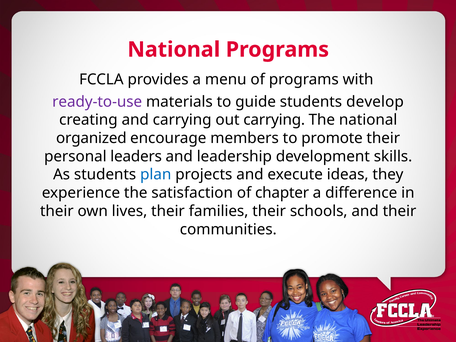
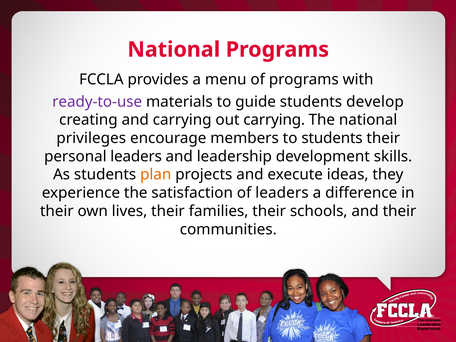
organized: organized -> privileges (91, 138)
to promote: promote -> students (332, 138)
plan colour: blue -> orange (156, 175)
of chapter: chapter -> leaders (282, 193)
